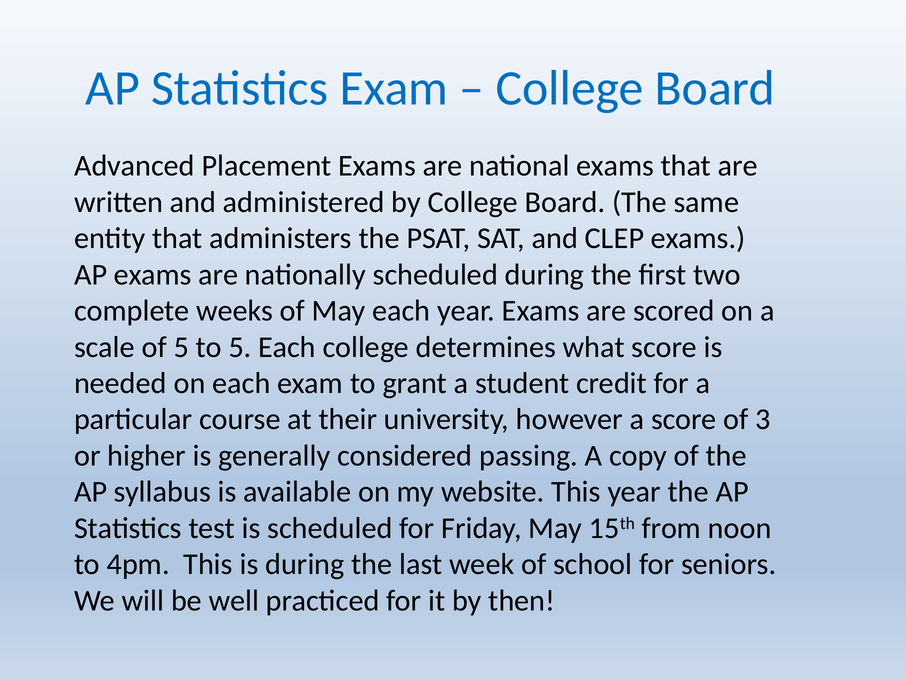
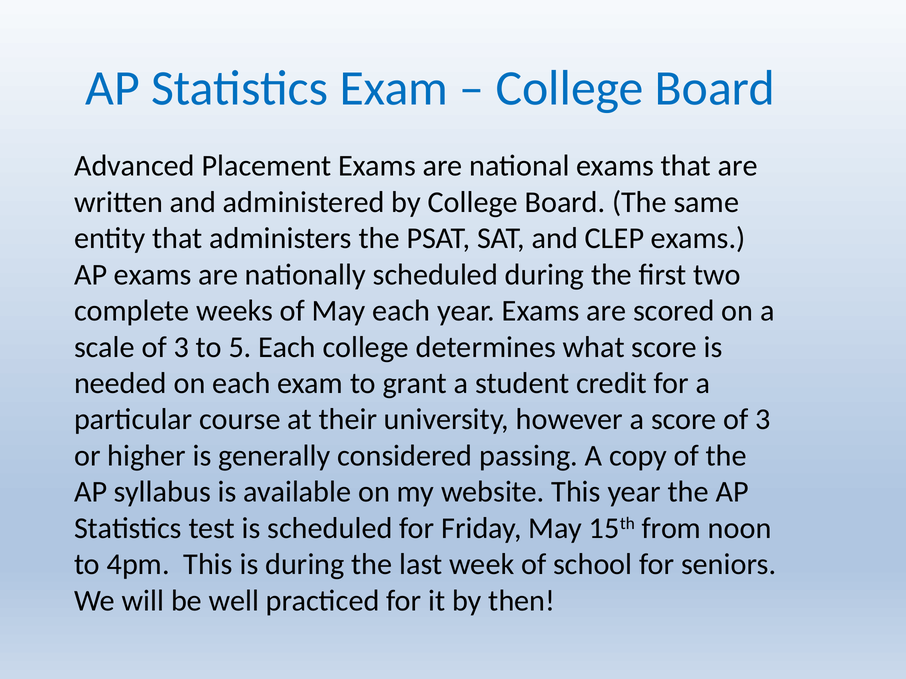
scale of 5: 5 -> 3 (181, 347)
